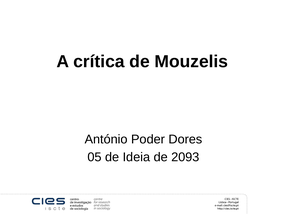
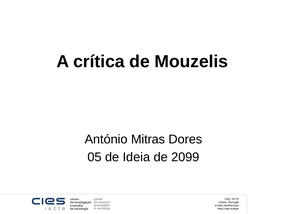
Poder: Poder -> Mitras (148, 139)
2093: 2093 -> 2099 (185, 157)
